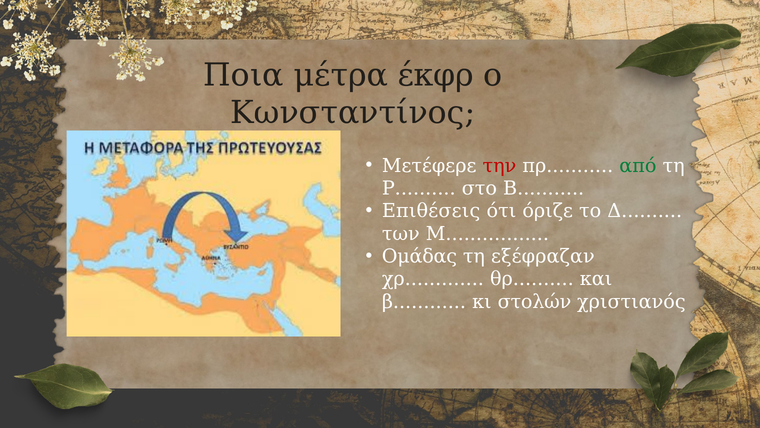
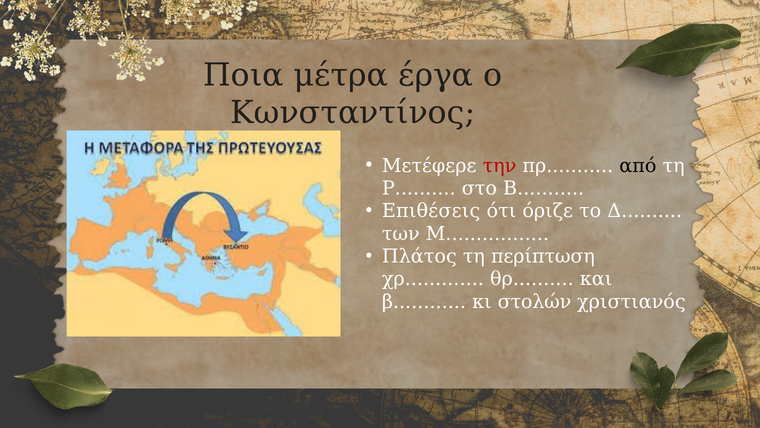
έκφρ: έκφρ -> έργα (436, 75)
από colour: green -> black (638, 165)
Ομάδας: Ομάδας -> Πλάτος (419, 256)
εξέφραζαν: εξέφραζαν -> περίπτωση (543, 256)
